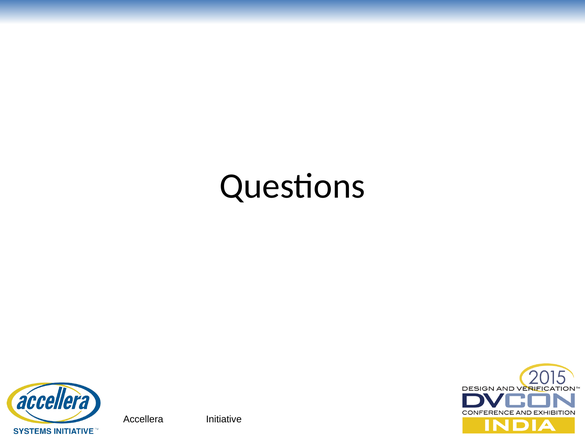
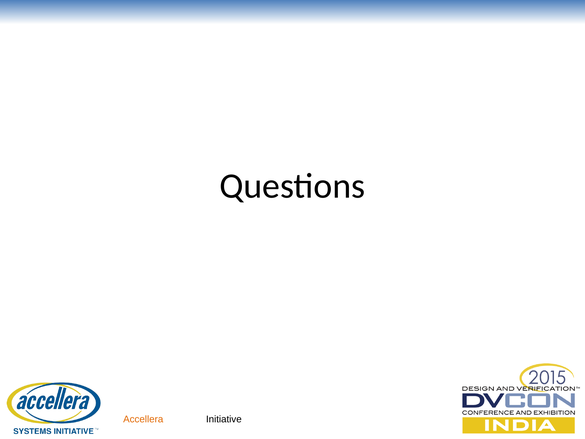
Accellera colour: black -> orange (143, 419)
